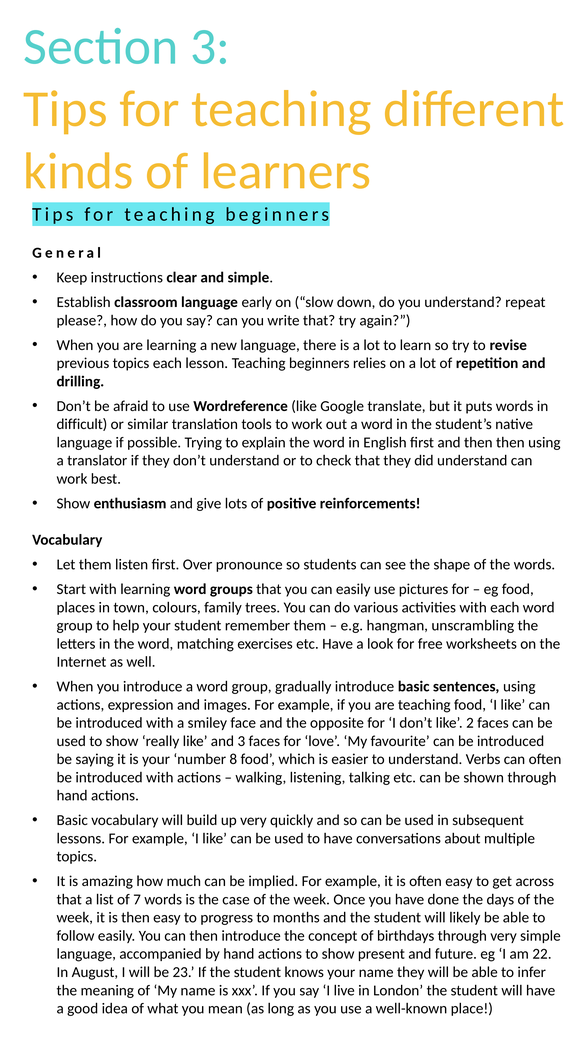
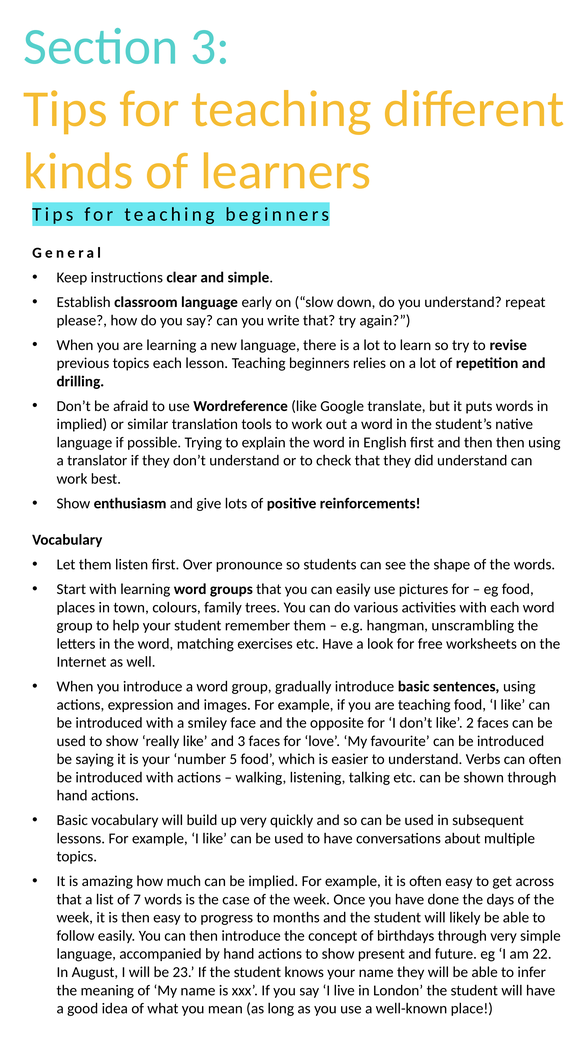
difficult: difficult -> implied (82, 424)
8: 8 -> 5 (233, 759)
